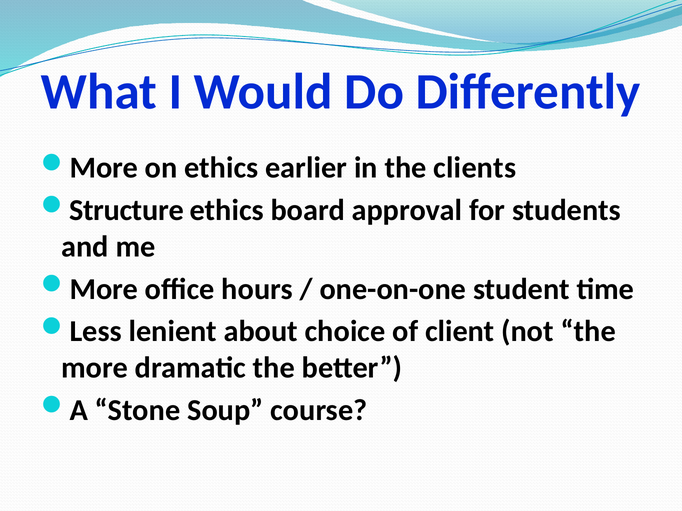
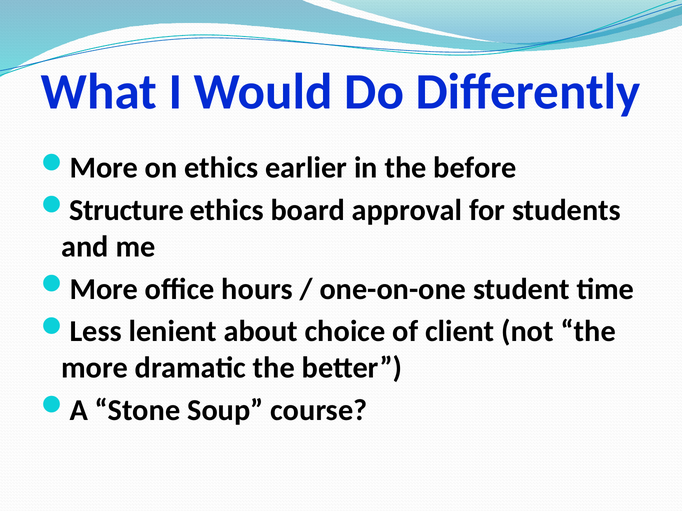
clients: clients -> before (475, 168)
